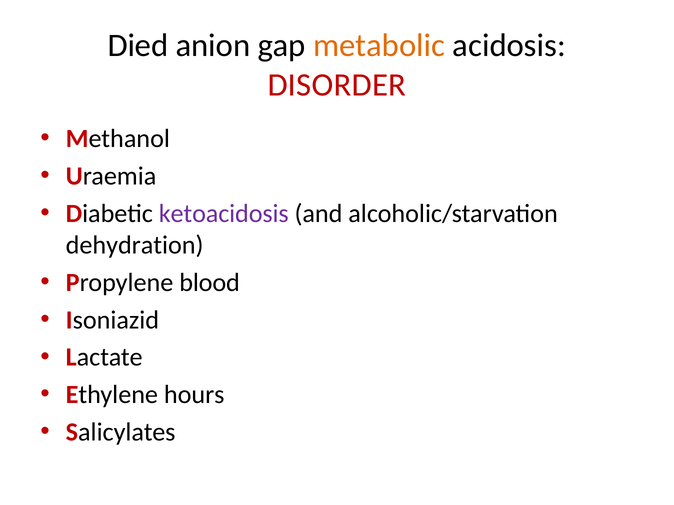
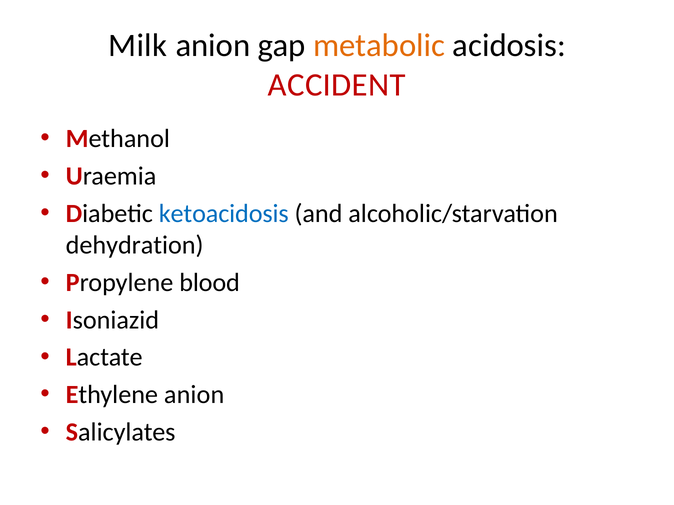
Died: Died -> Milk (138, 46)
DISORDER: DISORDER -> ACCIDENT (337, 85)
ketoacidosis colour: purple -> blue (224, 214)
Ethylene hours: hours -> anion (194, 395)
